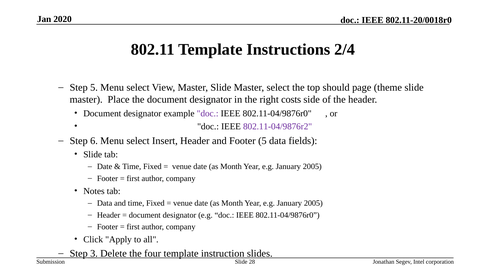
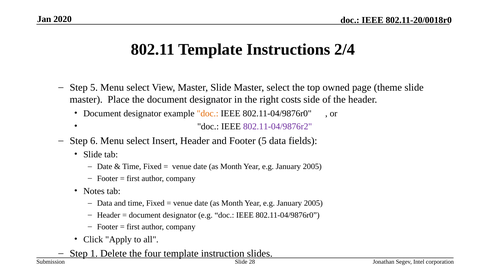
should: should -> owned (336, 88)
doc colour: purple -> orange (208, 114)
3: 3 -> 1 (94, 254)
